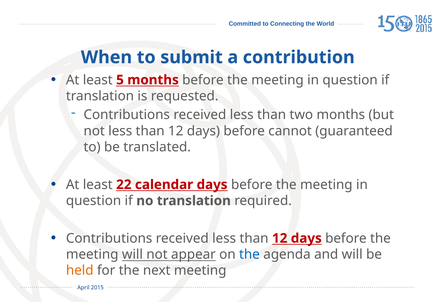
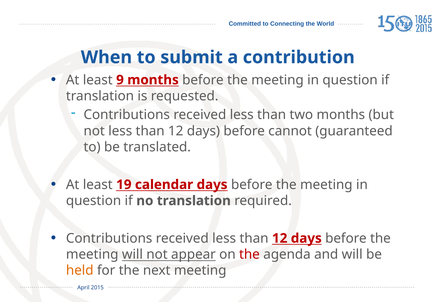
5: 5 -> 9 (120, 80)
22: 22 -> 19 (124, 185)
the colour: blue -> red (249, 254)
